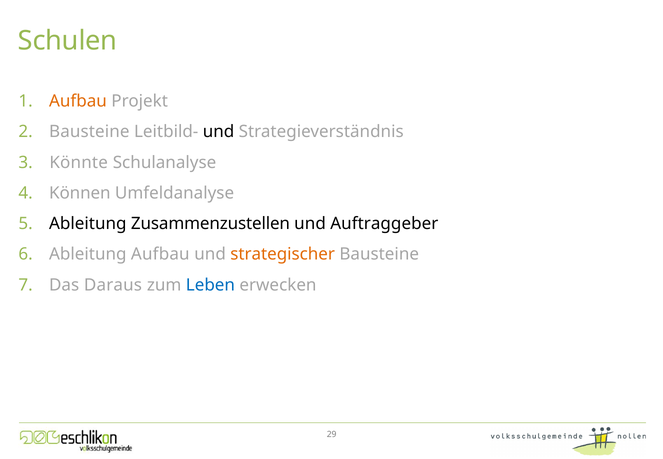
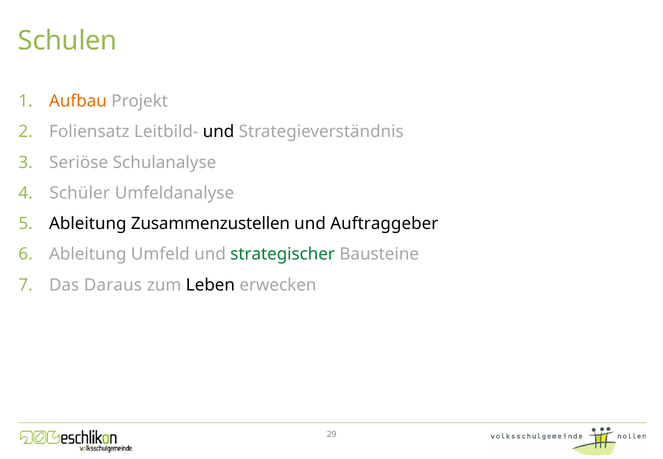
Bausteine: Bausteine -> Foliensatz (89, 132)
Könnte: Könnte -> Seriöse (79, 162)
Können: Können -> Schüler (80, 193)
Ableitung Aufbau: Aufbau -> Umfeld (160, 254)
strategischer colour: orange -> green (283, 254)
Leben colour: blue -> black (210, 285)
